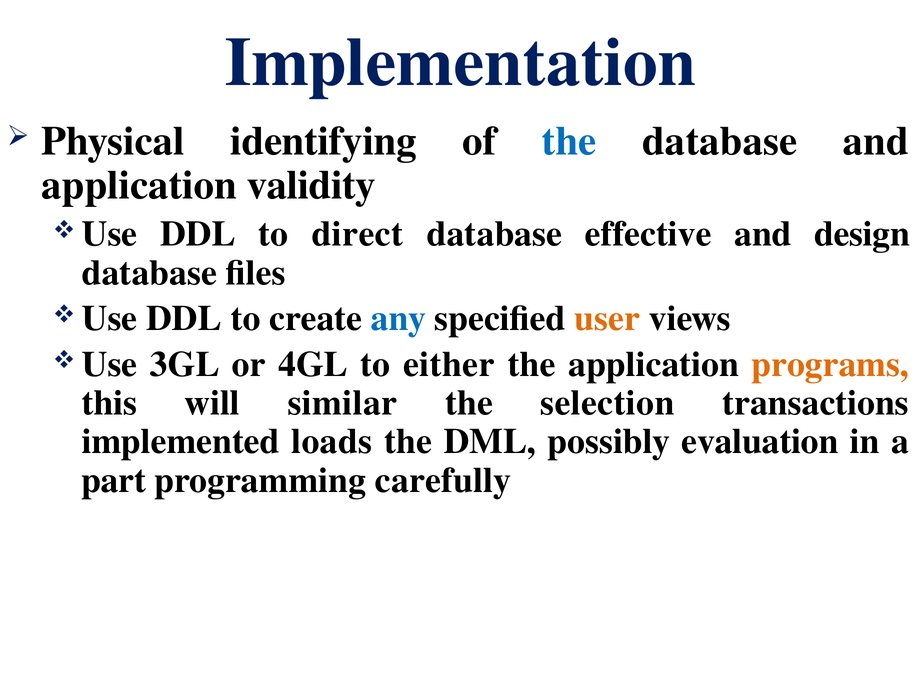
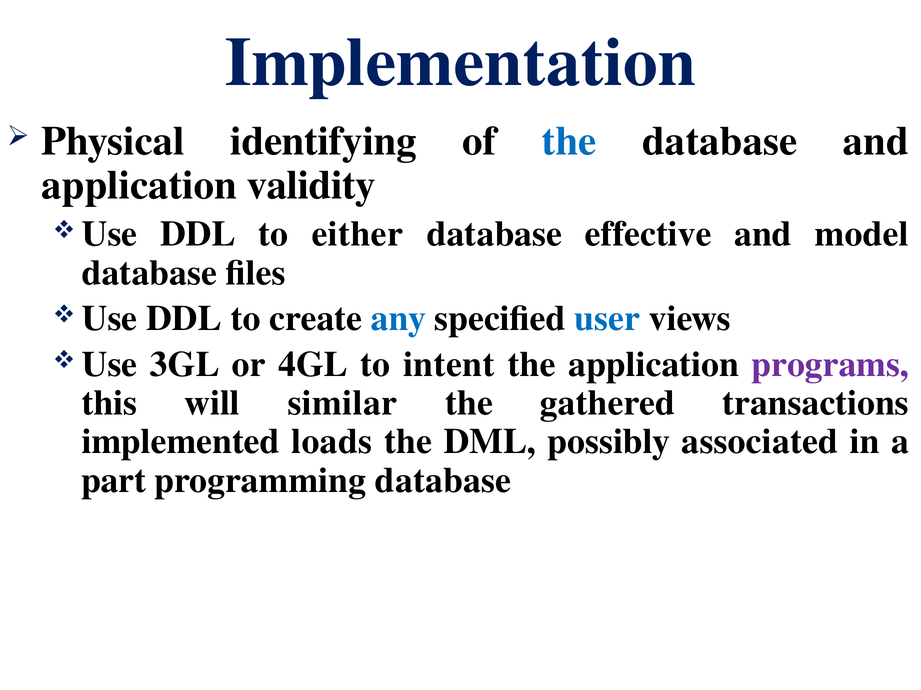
direct: direct -> either (357, 234)
design: design -> model (862, 234)
user colour: orange -> blue (607, 319)
either: either -> intent (449, 365)
programs colour: orange -> purple (830, 365)
selection: selection -> gathered (608, 403)
evaluation: evaluation -> associated (760, 442)
programming carefully: carefully -> database (443, 481)
